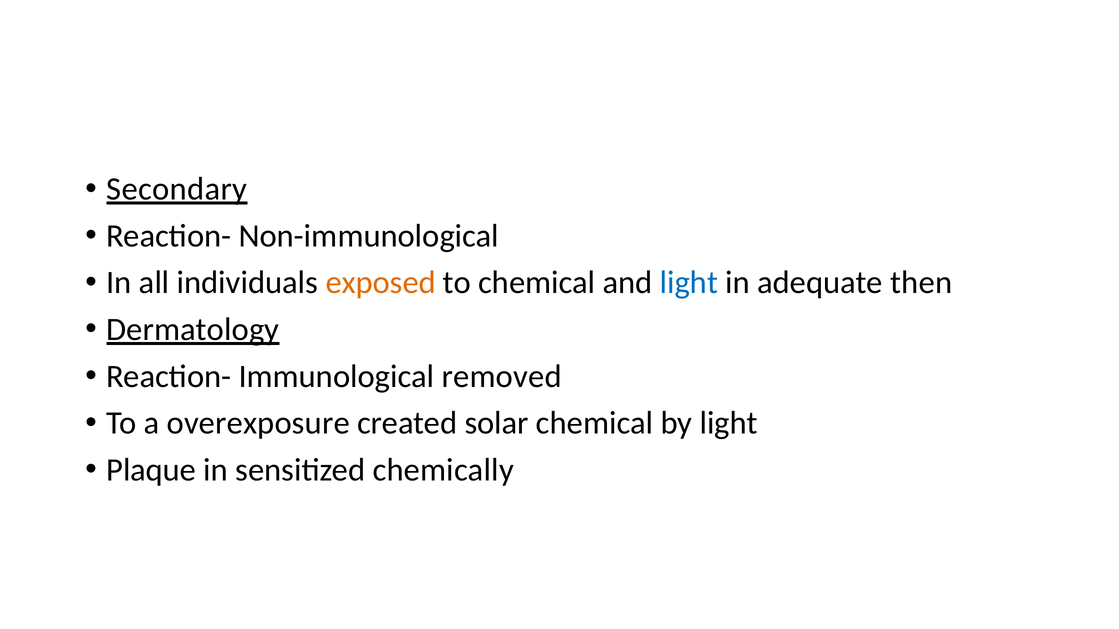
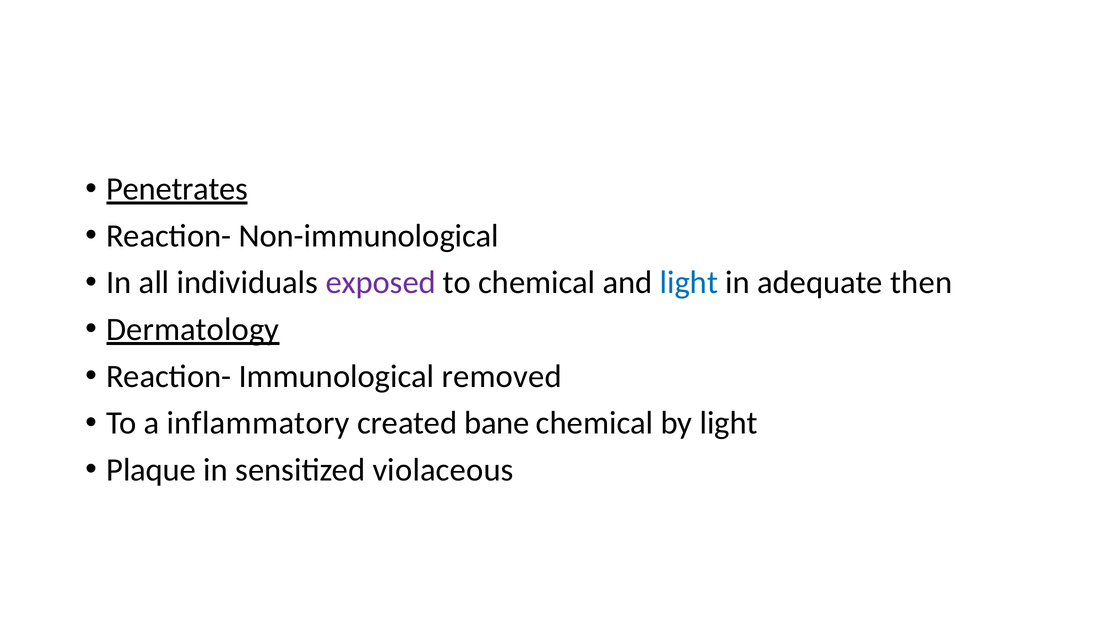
Secondary: Secondary -> Penetrates (177, 189)
exposed colour: orange -> purple (381, 283)
overexposure: overexposure -> inflammatory (258, 423)
solar: solar -> bane (497, 423)
chemically: chemically -> violaceous (443, 470)
